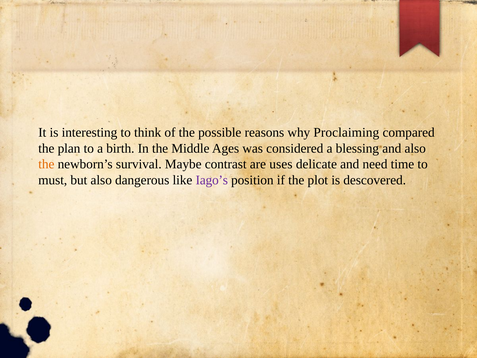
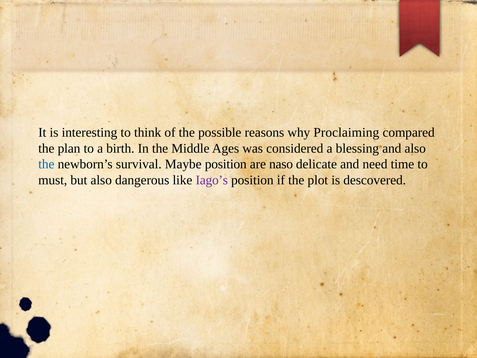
the colour: orange -> blue (46, 164)
Maybe contrast: contrast -> position (226, 164)
uses: uses -> naso (281, 164)
